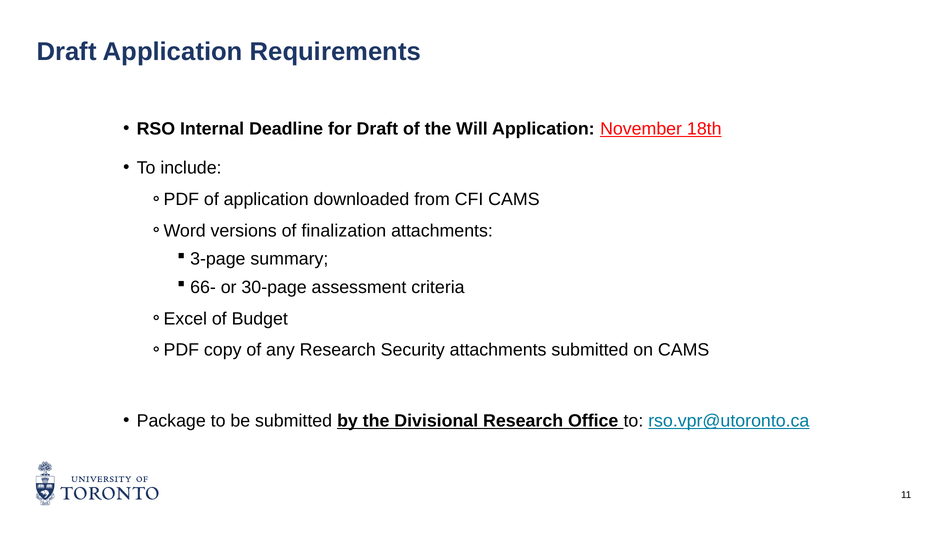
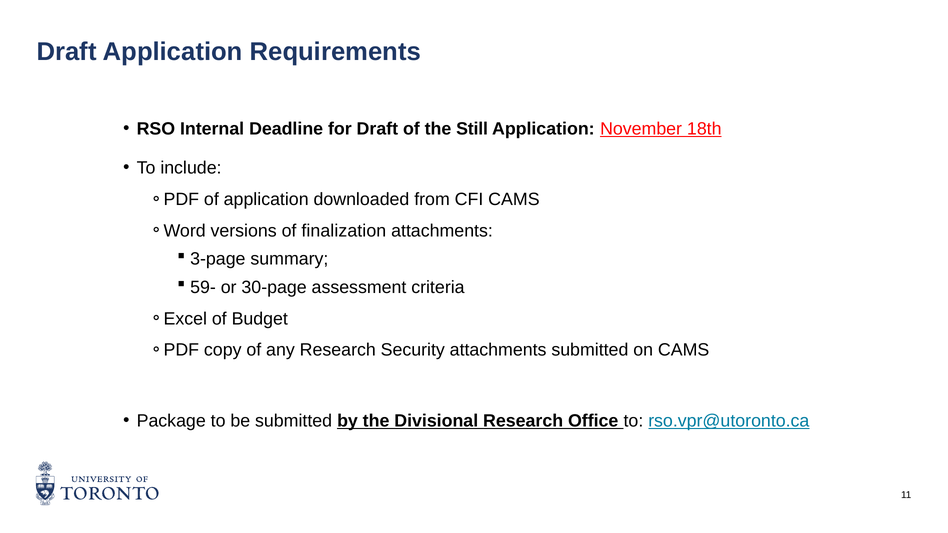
Will: Will -> Still (472, 129)
66-: 66- -> 59- (203, 288)
